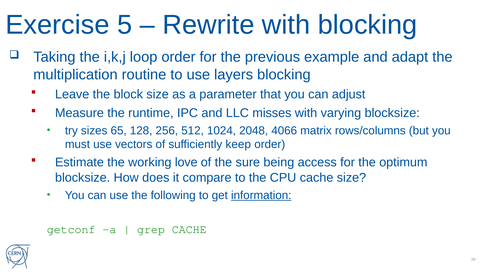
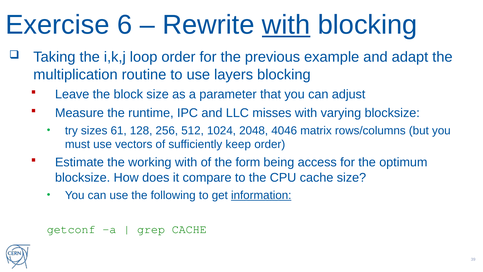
5: 5 -> 6 (125, 25)
with underline: none -> present (286, 25)
65: 65 -> 61 (119, 130)
4066: 4066 -> 4046 (284, 130)
working love: love -> with (186, 162)
sure: sure -> form (248, 162)
